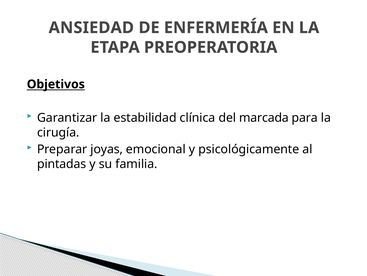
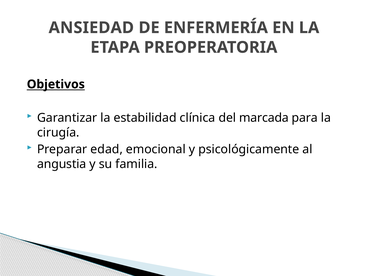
joyas: joyas -> edad (107, 149)
pintadas: pintadas -> angustia (62, 164)
